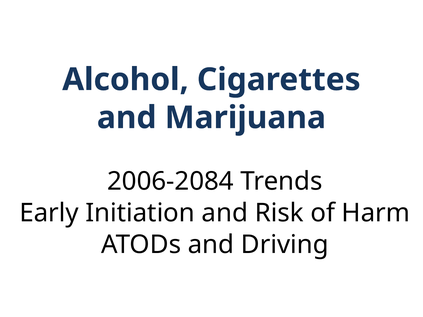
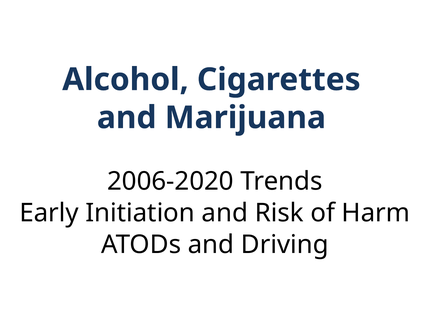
2006-2084: 2006-2084 -> 2006-2020 (170, 182)
